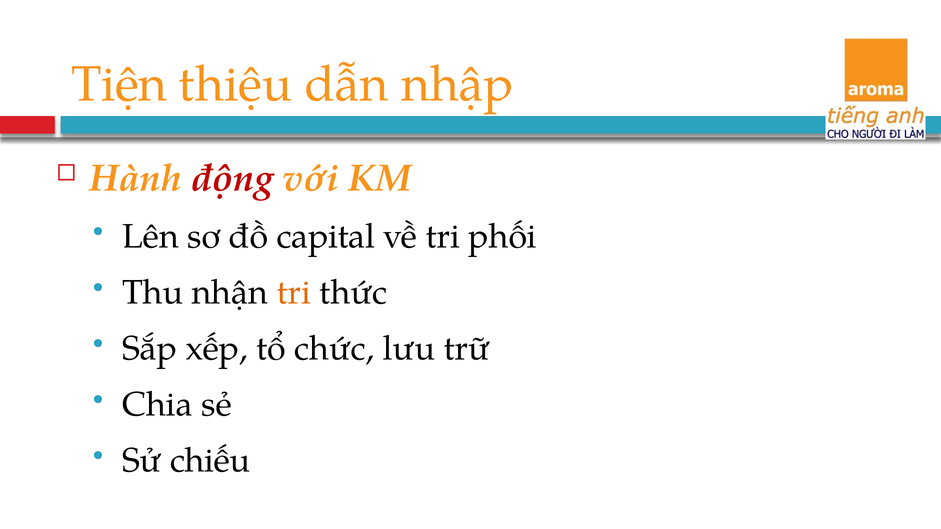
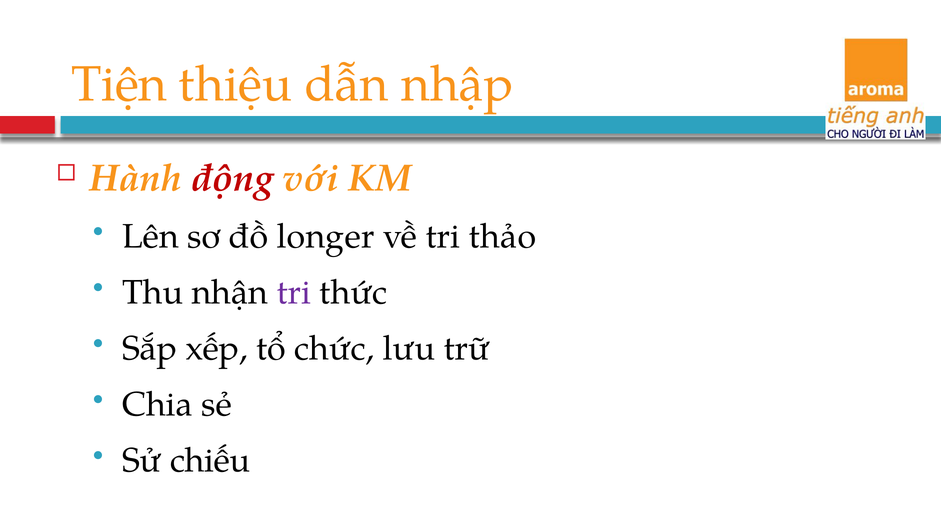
capital: capital -> longer (326, 236)
phối: phối -> thảo (502, 236)
tri colour: orange -> purple (294, 293)
